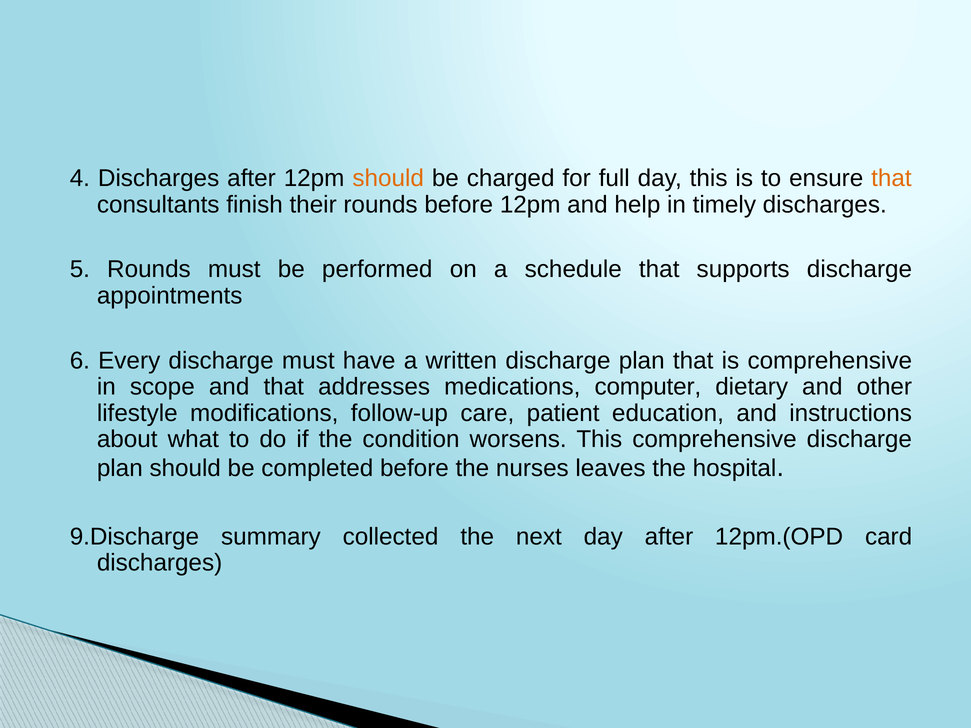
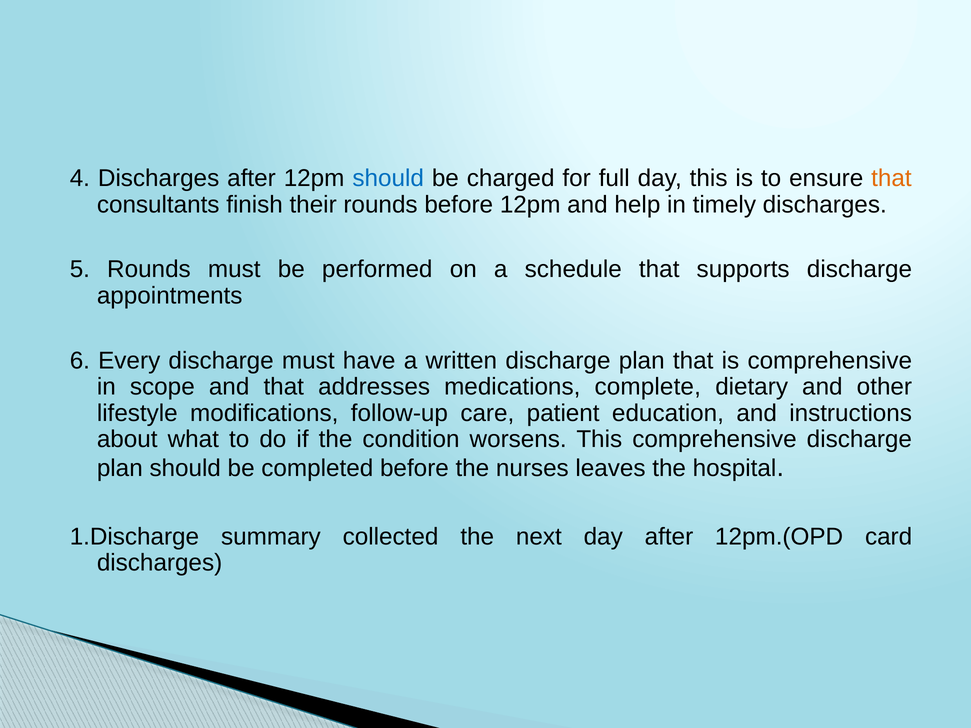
should colour: orange -> blue (388, 178)
computer: computer -> complete (648, 387)
9.Discharge: 9.Discharge -> 1.Discharge (134, 537)
